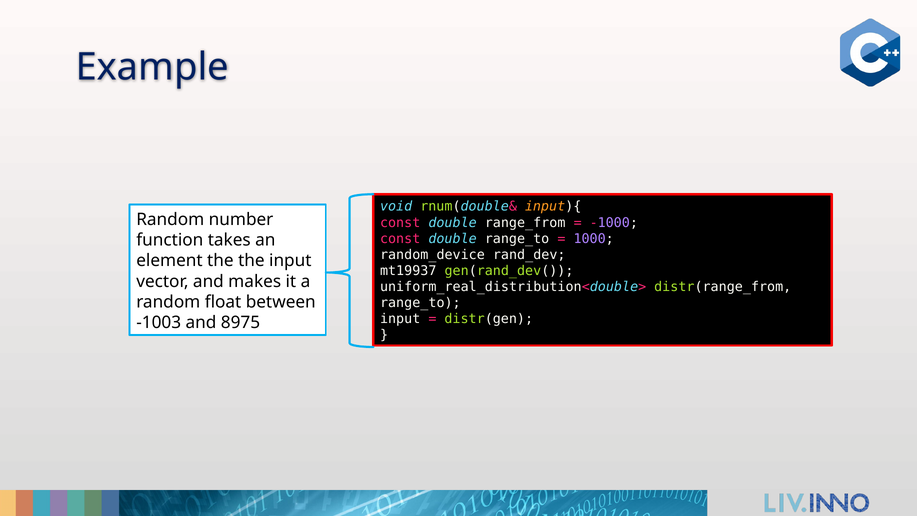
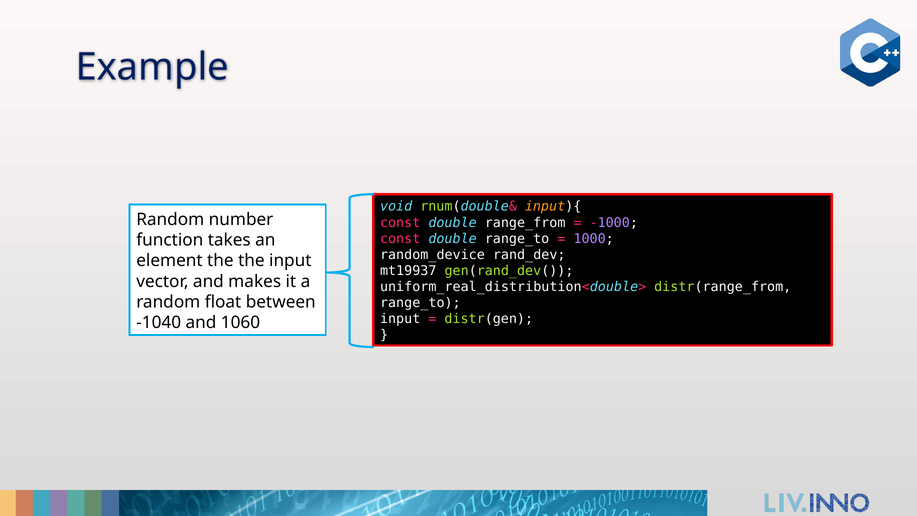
-1003: -1003 -> -1040 (159, 323)
8975: 8975 -> 1060 (240, 323)
